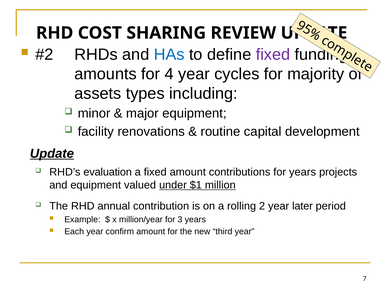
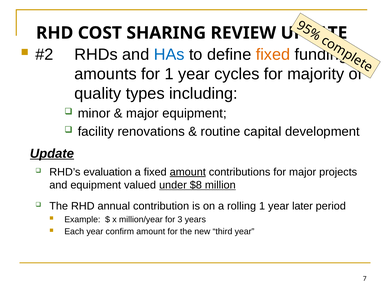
fixed colour: purple -> orange (273, 55)
for 4: 4 -> 1 (169, 74)
assets: assets -> quality (98, 94)
amount underline: none -> present (188, 172)
for years: years -> major (303, 172)
$1: $1 -> $8 (196, 185)
rolling 2: 2 -> 1 (262, 207)
